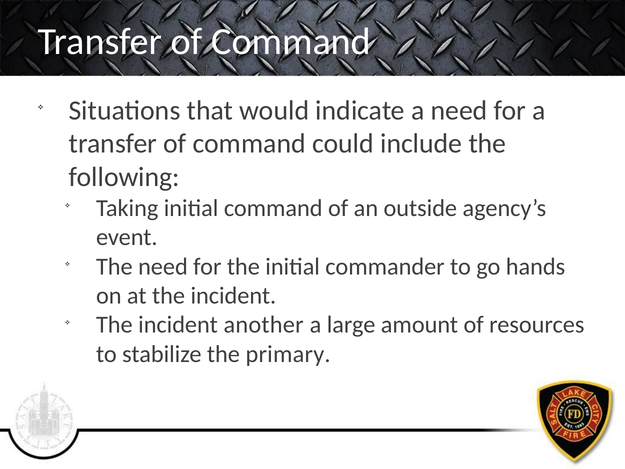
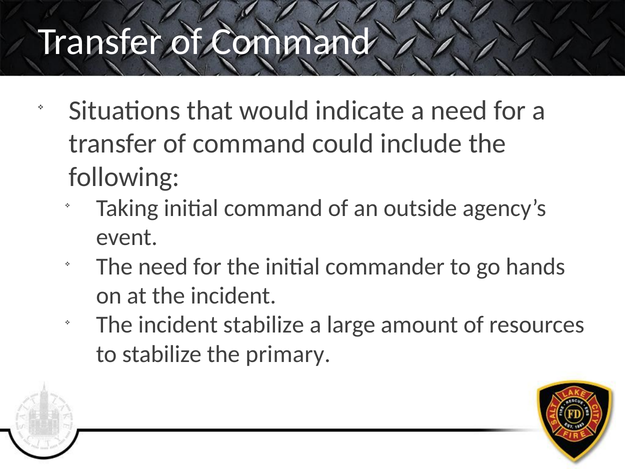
incident another: another -> stabilize (264, 325)
